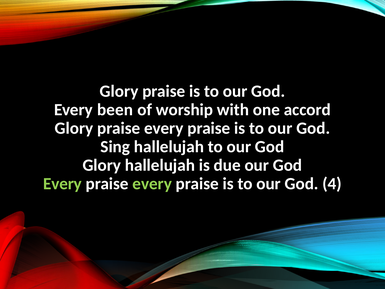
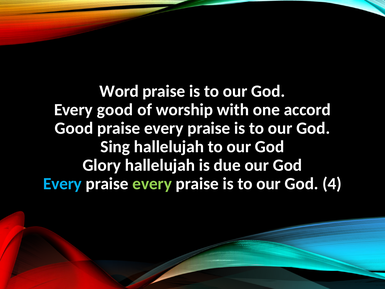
Glory: Glory -> Word (119, 91)
Every been: been -> good (115, 110)
Glory: Glory -> Good (74, 128)
Every colour: light green -> light blue (62, 184)
